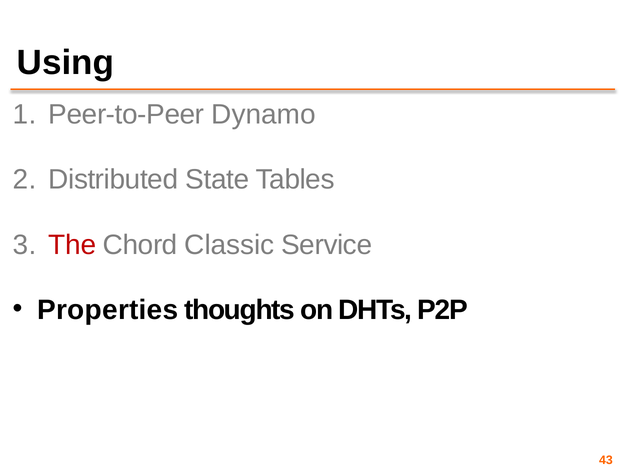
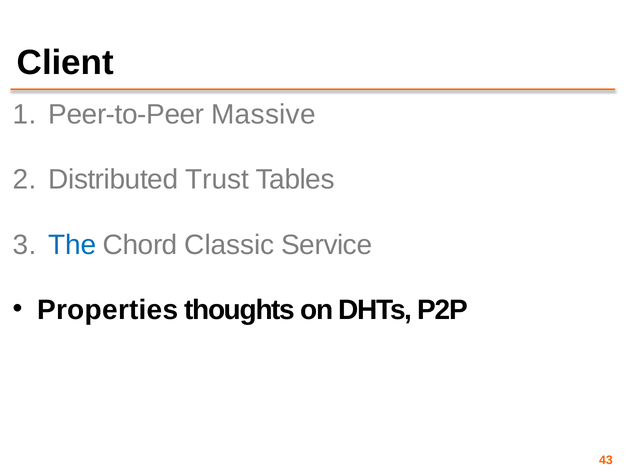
Using: Using -> Client (65, 63)
Dynamo: Dynamo -> Massive (264, 115)
State: State -> Trust (217, 180)
The colour: red -> blue (72, 245)
